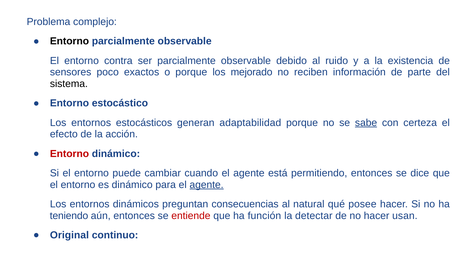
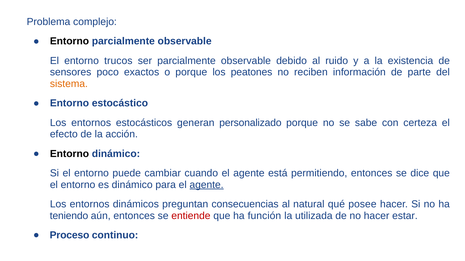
contra: contra -> trucos (118, 61)
mejorado: mejorado -> peatones (252, 72)
sistema colour: black -> orange (69, 84)
adaptabilidad: adaptabilidad -> personalizado (250, 123)
sabe underline: present -> none (366, 123)
Entorno colour: red -> black (69, 154)
detectar: detectar -> utilizada (314, 216)
usan: usan -> estar (405, 216)
Original: Original -> Proceso (70, 236)
